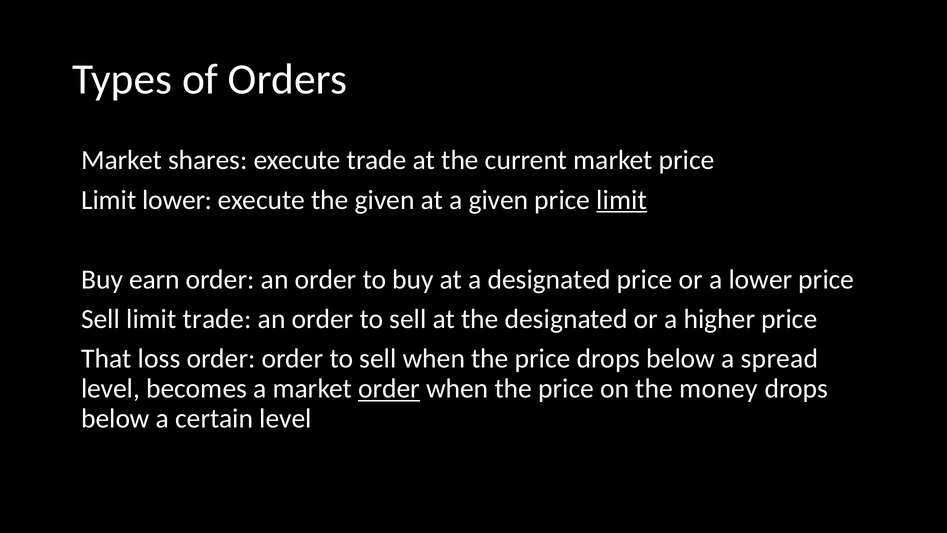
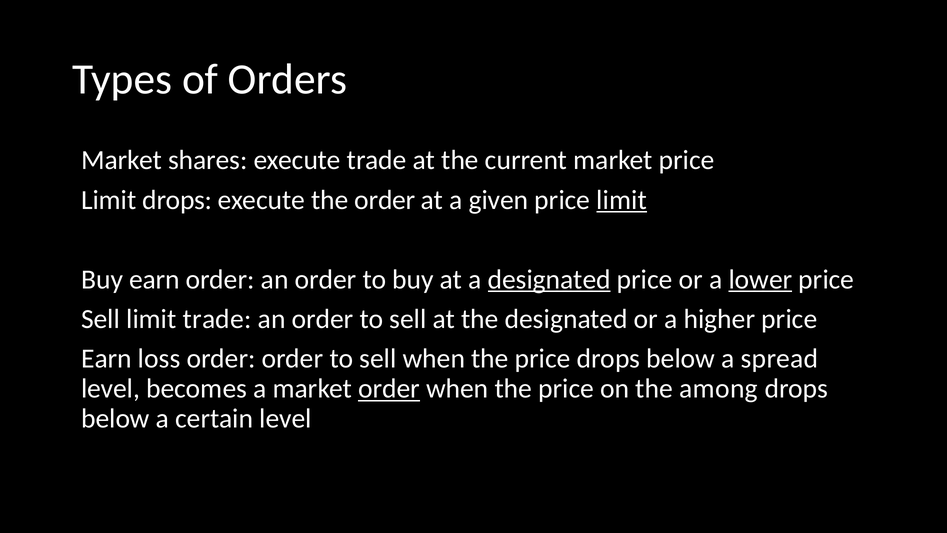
Limit lower: lower -> drops (177, 200)
the given: given -> order (385, 200)
designated underline: none -> present (549, 279)
lower underline: none -> present (761, 279)
That: That -> Earn (106, 359)
money: money -> among (719, 388)
